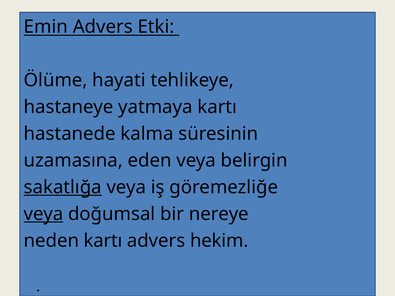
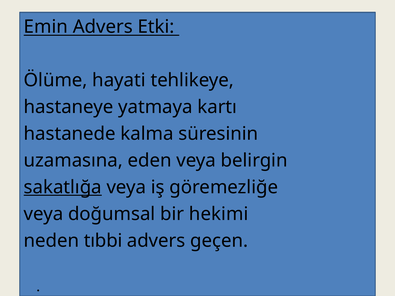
veya underline: present -> none (44, 214)
nereye: nereye -> hekimi (219, 214)
neden kartı: kartı -> tıbbi (103, 241)
hekim: hekim -> geçen (219, 241)
